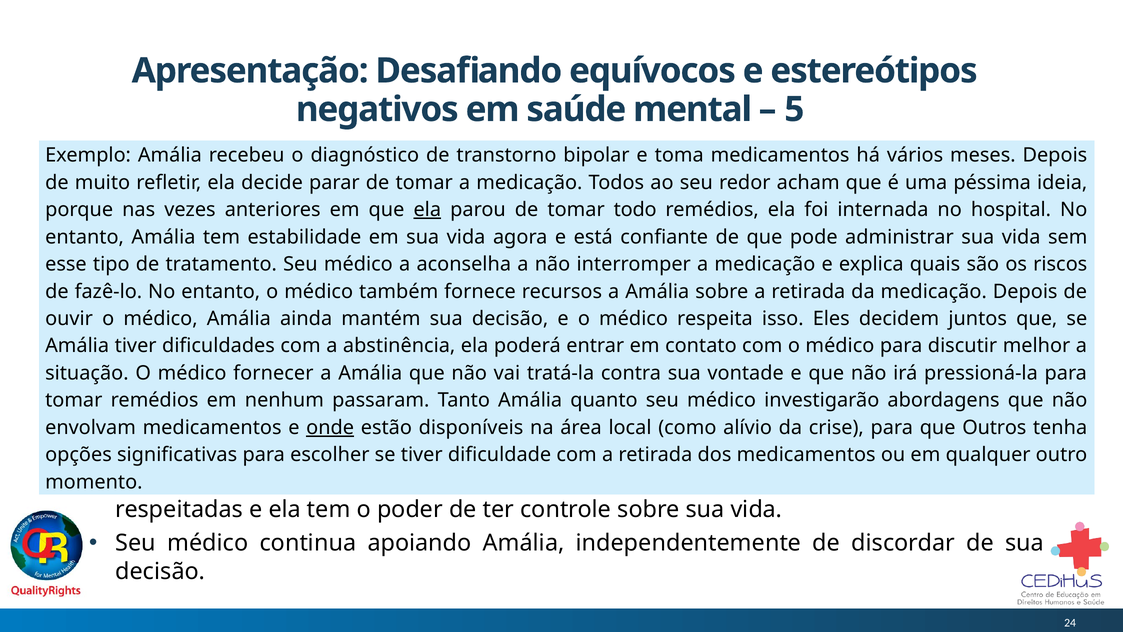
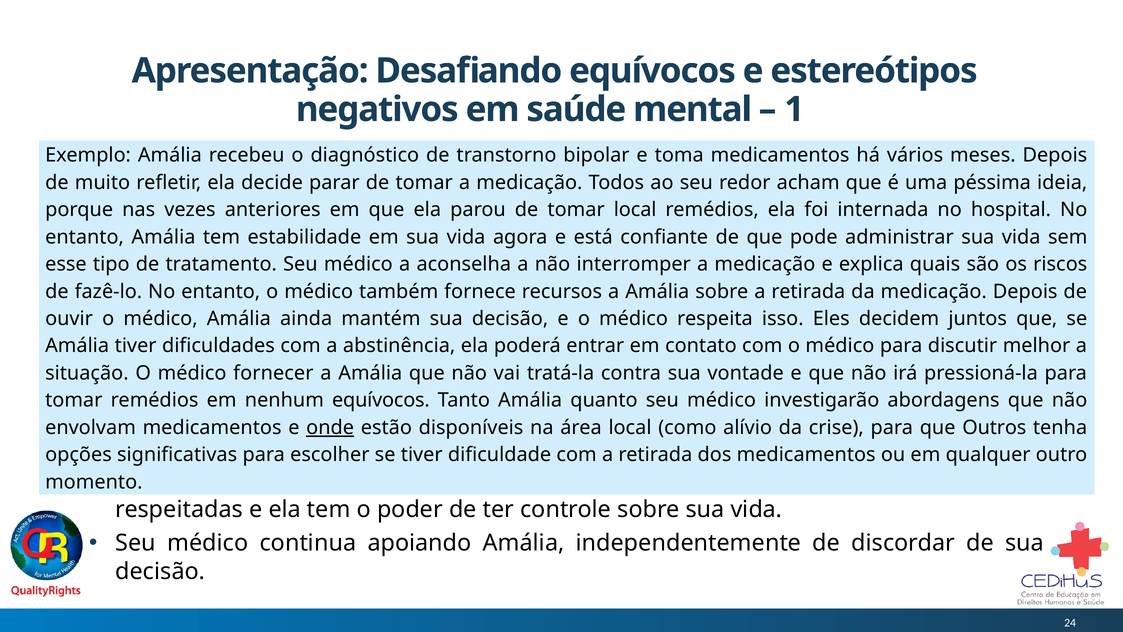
5: 5 -> 1 (794, 109)
ela underline: present -> none (427, 210)
tomar todo: todo -> local (635, 210)
nenhum passaram: passaram -> equívocos (381, 400)
